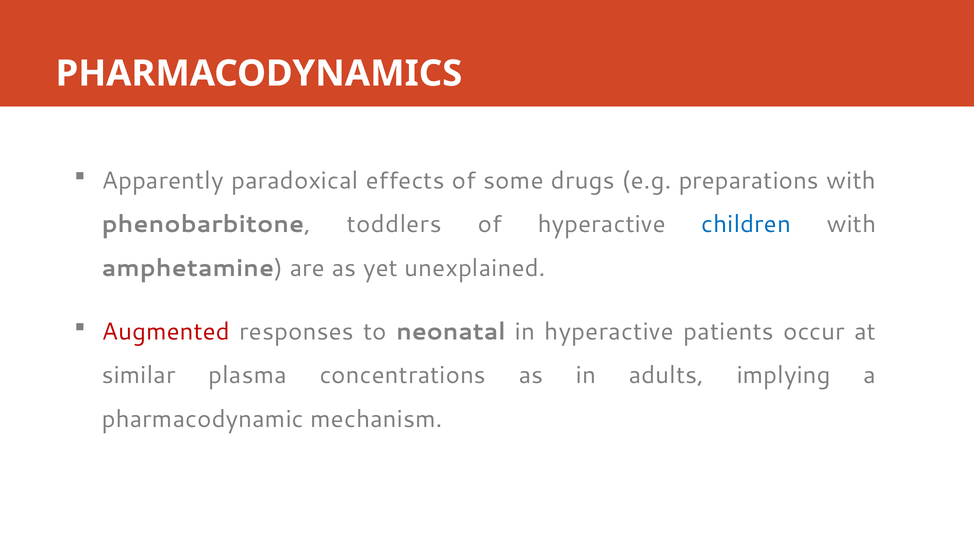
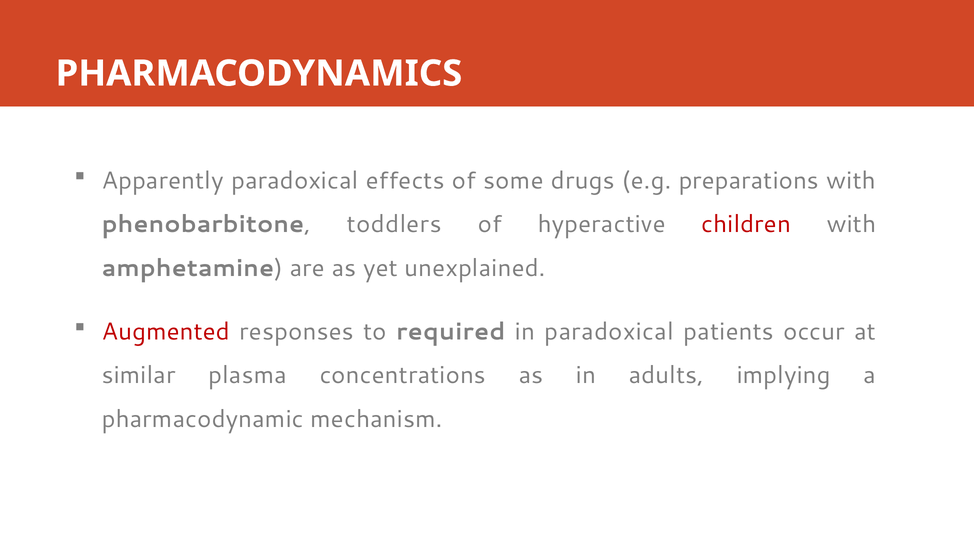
children colour: blue -> red (746, 224)
neonatal: neonatal -> required (451, 331)
in hyperactive: hyperactive -> paradoxical (609, 331)
